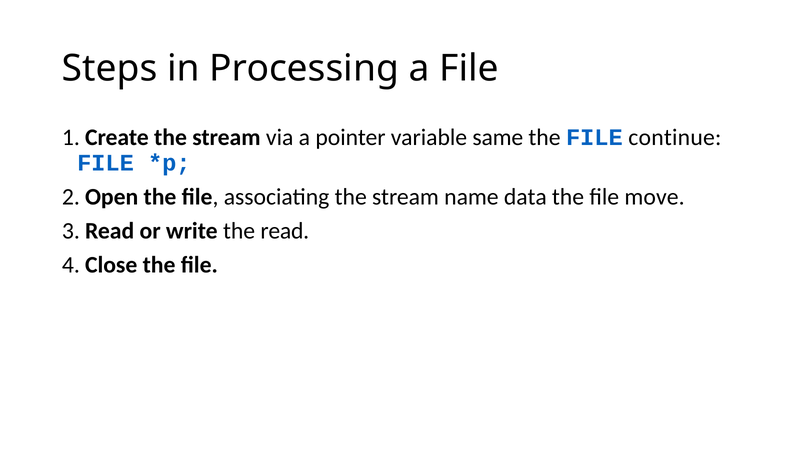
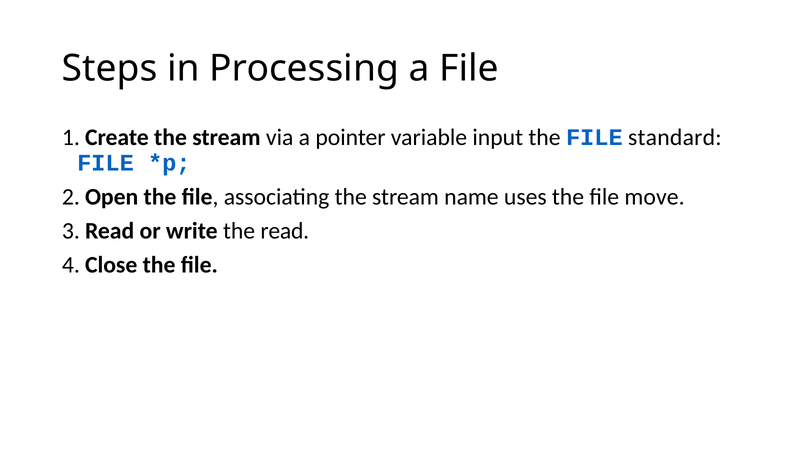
same: same -> input (498, 137)
continue: continue -> standard (675, 137)
data: data -> uses (525, 197)
